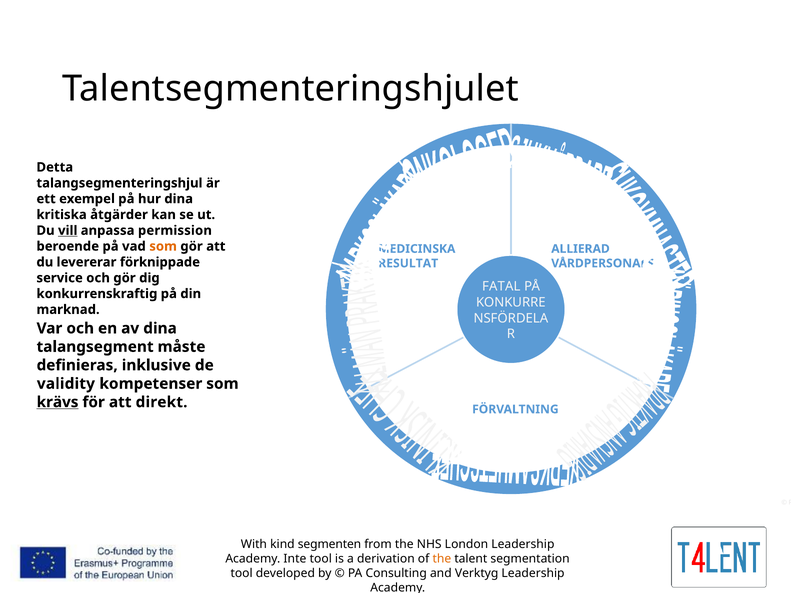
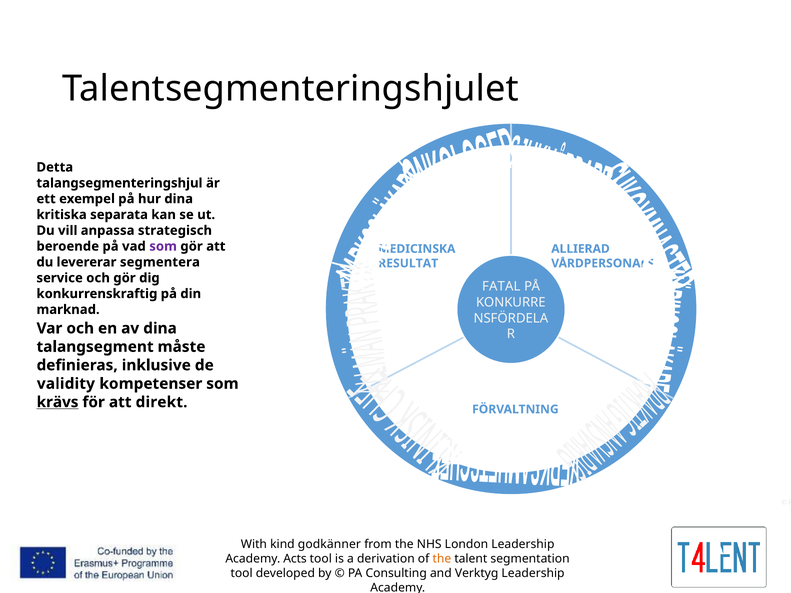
åtgärder: åtgärder -> separata (119, 215)
vill underline: present -> none (68, 231)
permission: permission -> strategisch (175, 231)
som colour: orange -> purple (163, 246)
förknippade: förknippade -> segmentera (160, 262)
segmenten: segmenten -> godkänner (329, 544)
Inte: Inte -> Acts (295, 559)
